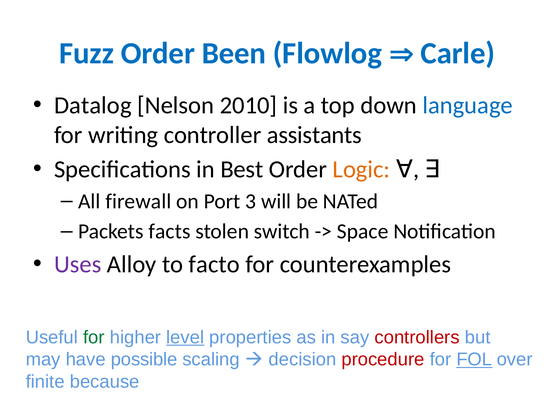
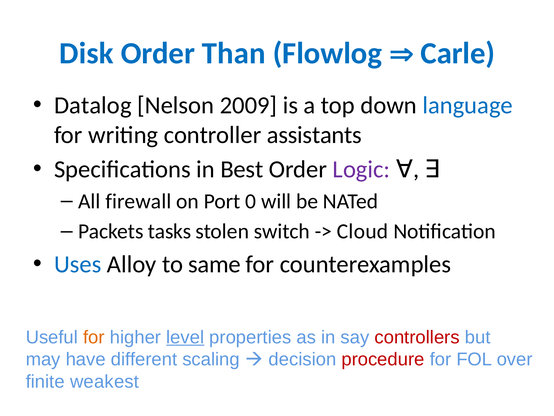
Fuzz: Fuzz -> Disk (86, 53)
Been: Been -> Than (234, 53)
2010: 2010 -> 2009 (248, 105)
Logic colour: orange -> purple (361, 169)
3: 3 -> 0 (251, 201)
facts: facts -> tasks (170, 231)
Space: Space -> Cloud (363, 231)
Uses colour: purple -> blue (78, 264)
facto: facto -> same (214, 264)
for colour: green -> orange (94, 337)
possible: possible -> different (144, 359)
FOL underline: present -> none (474, 359)
because: because -> weakest (105, 381)
